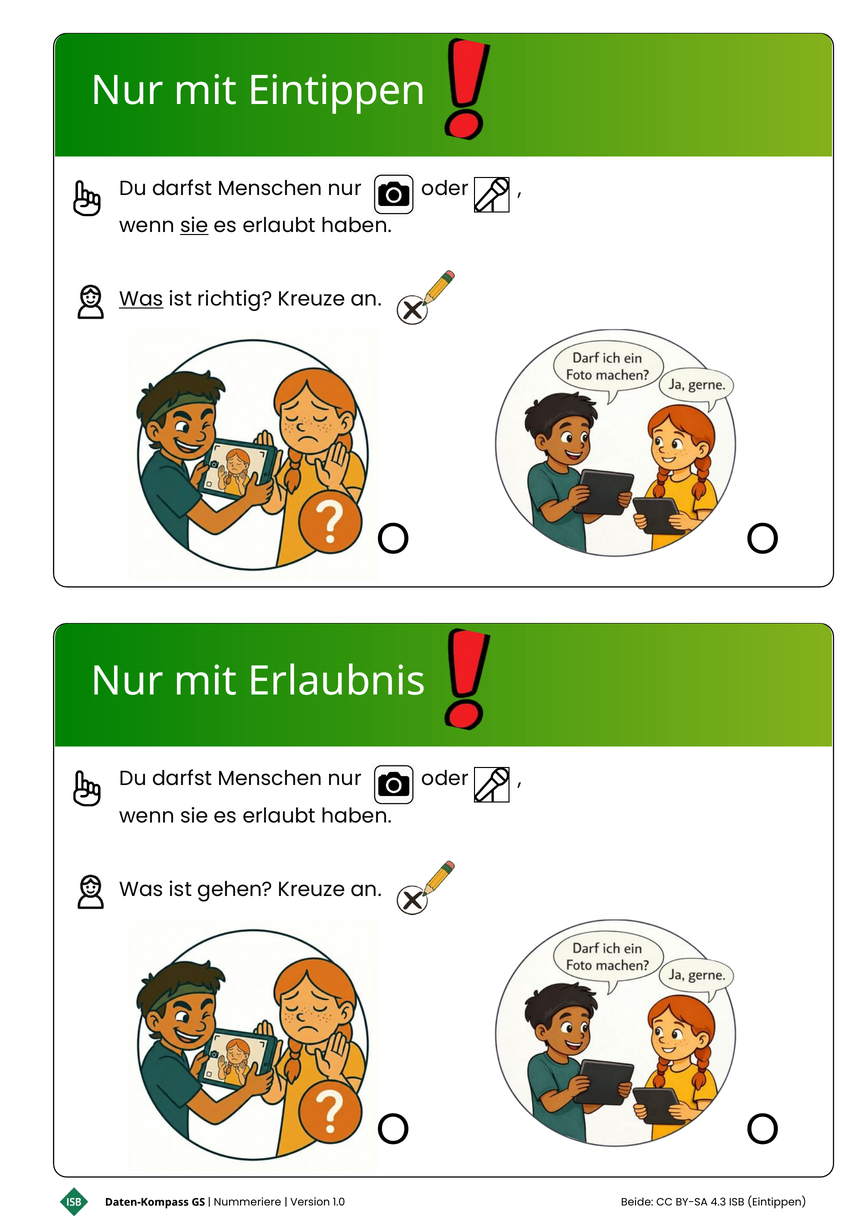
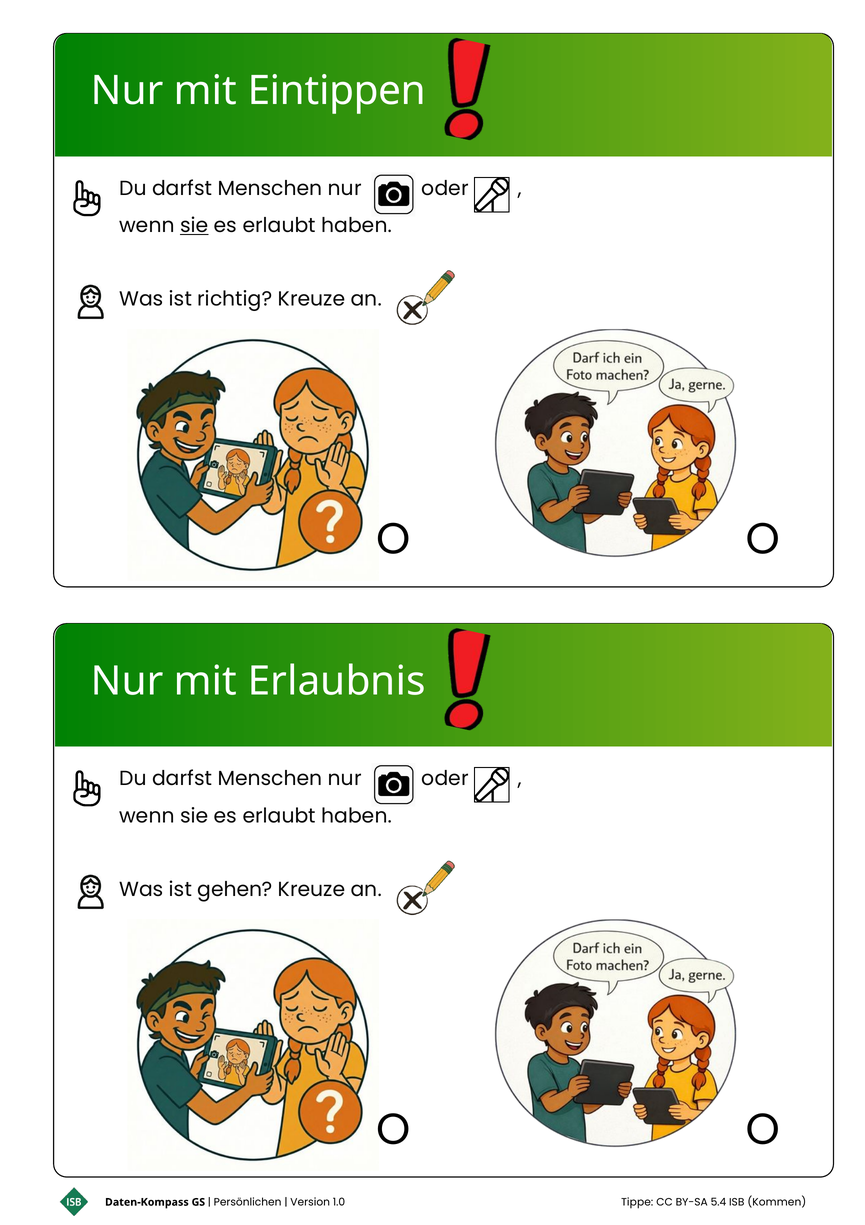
Was underline: present -> none (141, 299)
Nummeriere: Nummeriere -> Persönlichen (248, 1201)
Beide: Beide -> Tippe (637, 1201)
4.3: 4.3 -> 5.4 (718, 1201)
ISB Eintippen: Eintippen -> Kommen (777, 1201)
